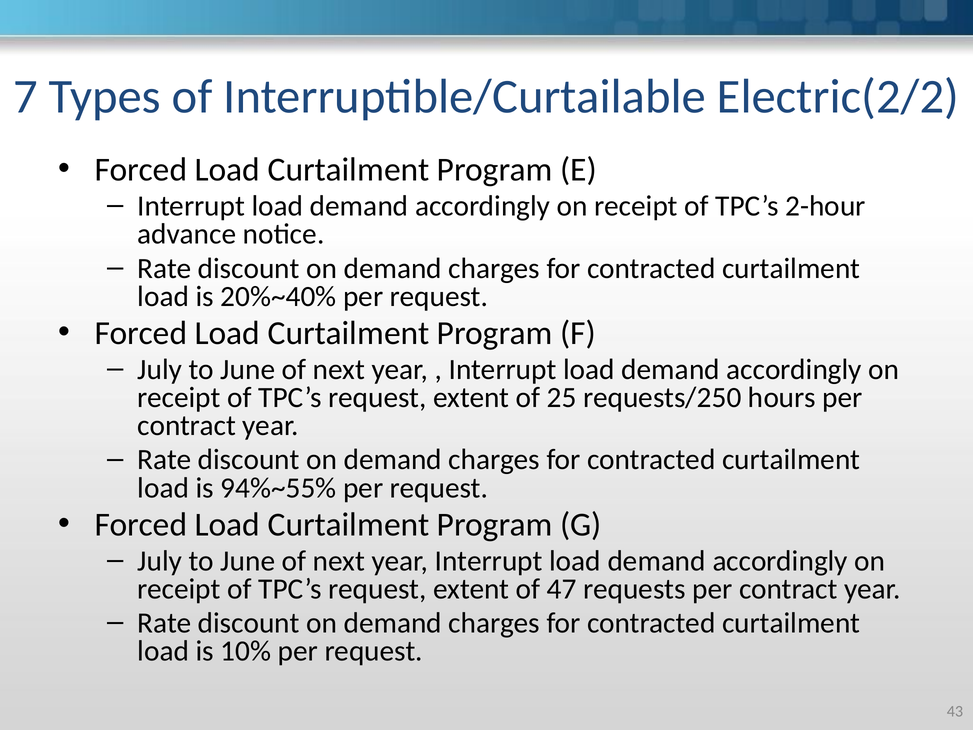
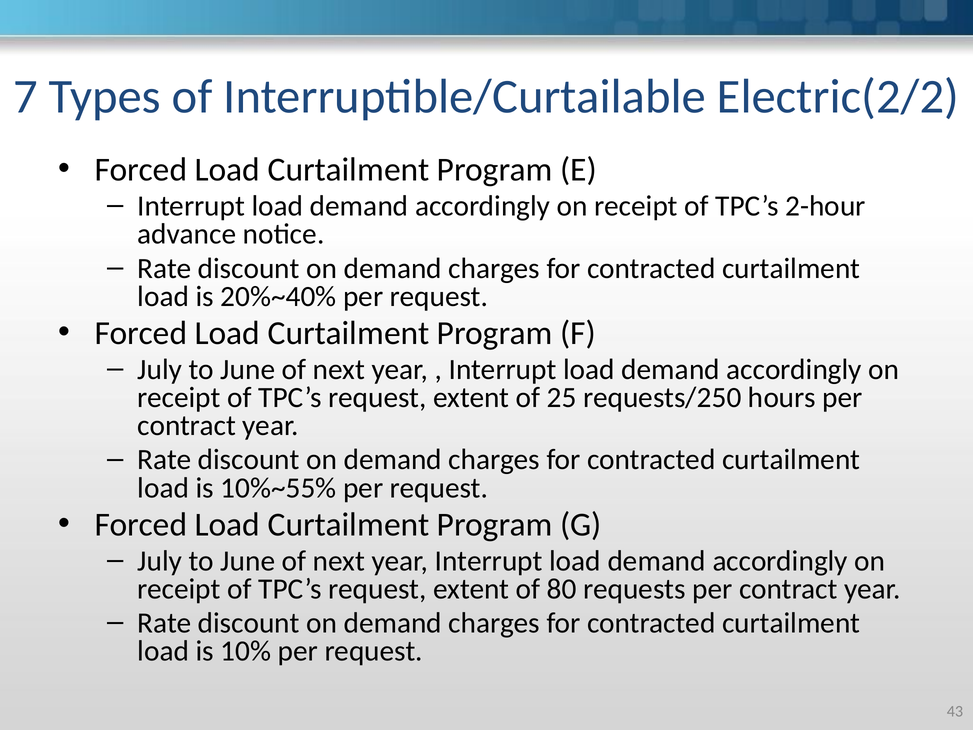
94%~55%: 94%~55% -> 10%~55% (278, 488)
47: 47 -> 80 (562, 589)
